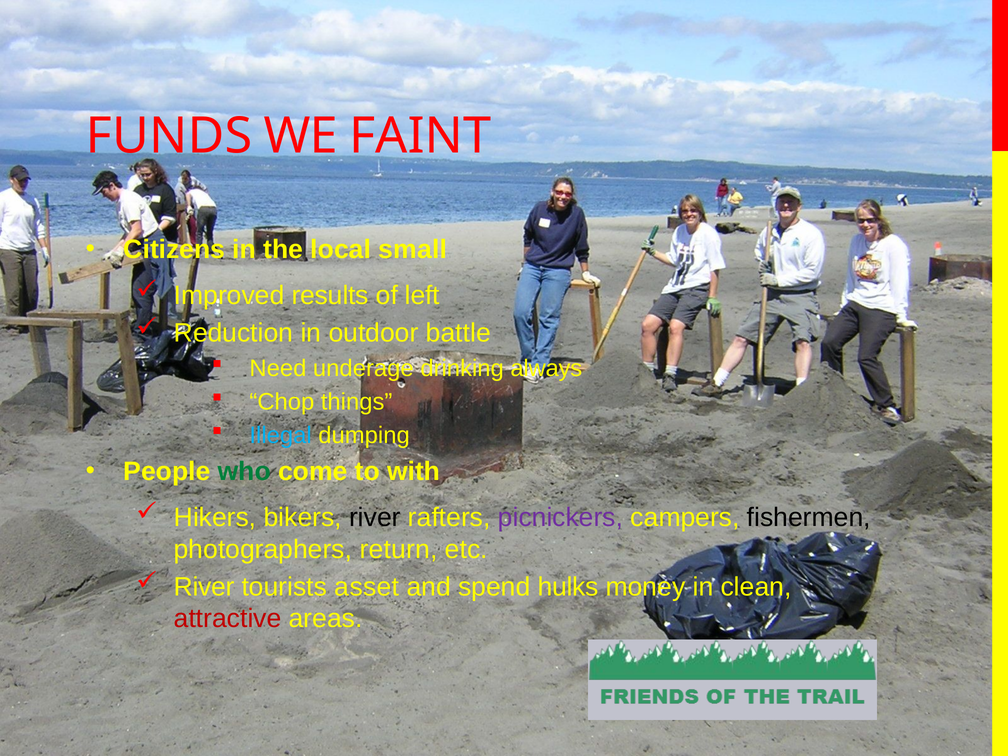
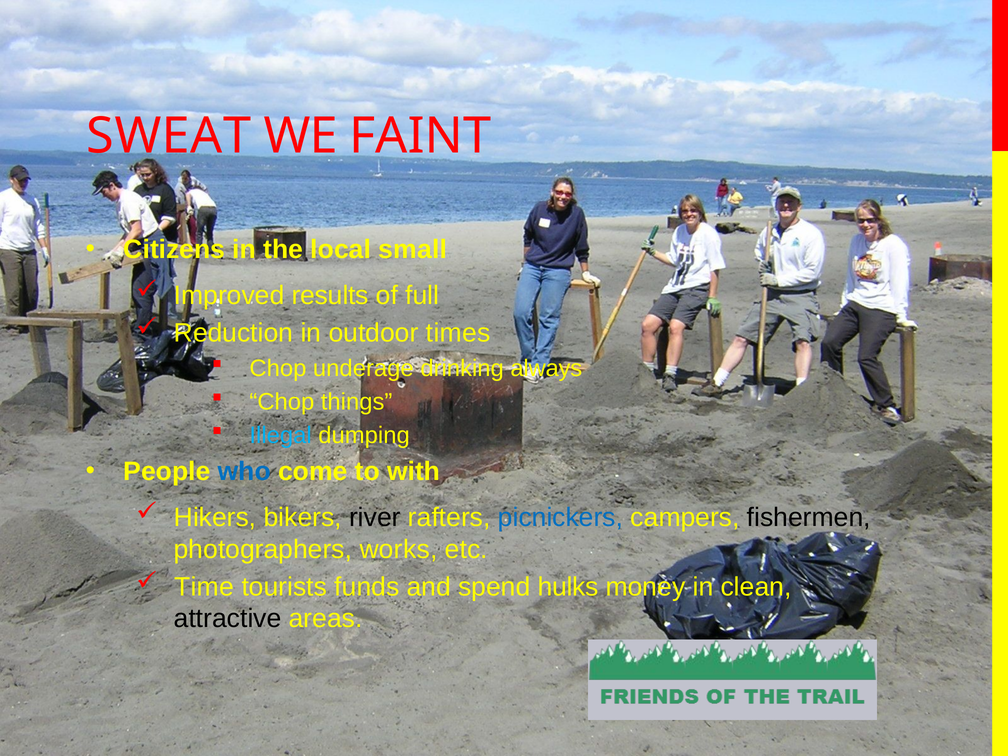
FUNDS: FUNDS -> SWEAT (169, 136)
left: left -> full (422, 296)
battle: battle -> times (458, 333)
Need: Need -> Chop (278, 368)
who colour: green -> blue (244, 471)
picnickers colour: purple -> blue (561, 517)
return: return -> works (398, 549)
River: River -> Time (204, 587)
asset: asset -> funds (367, 587)
attractive colour: red -> black (228, 619)
